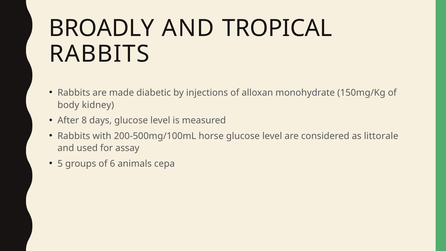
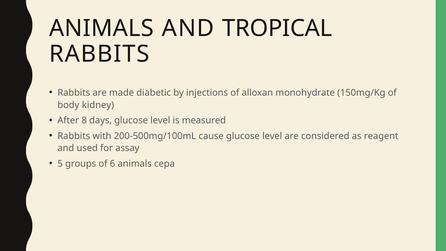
BROADLY: BROADLY -> ANIMALS (101, 28)
horse: horse -> cause (211, 136)
littorale: littorale -> reagent (381, 136)
